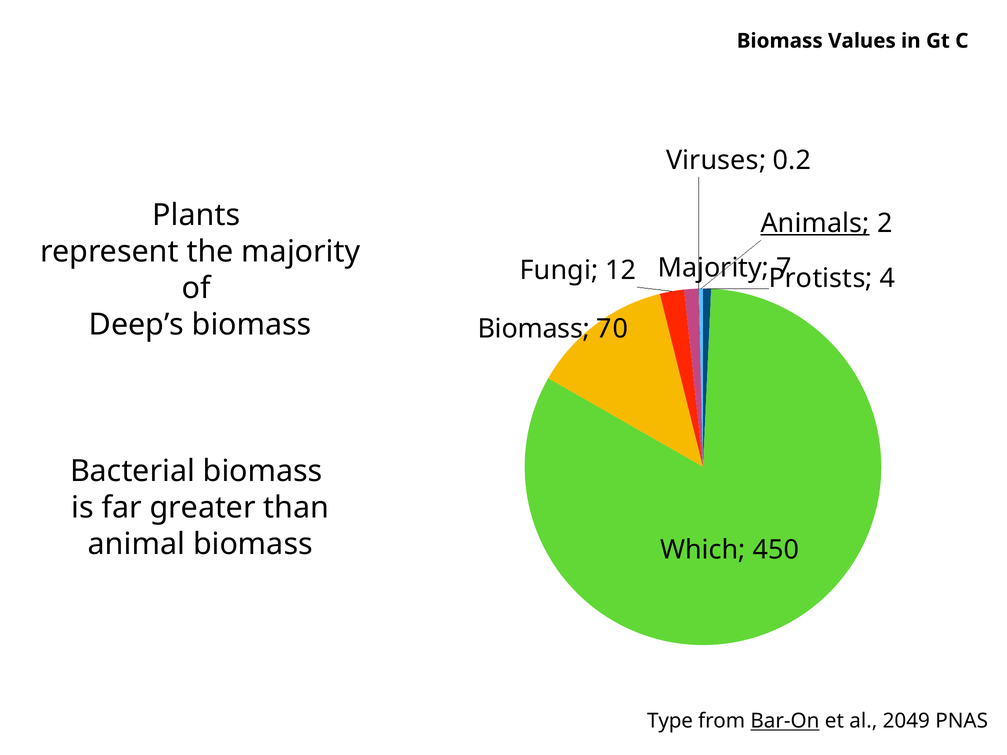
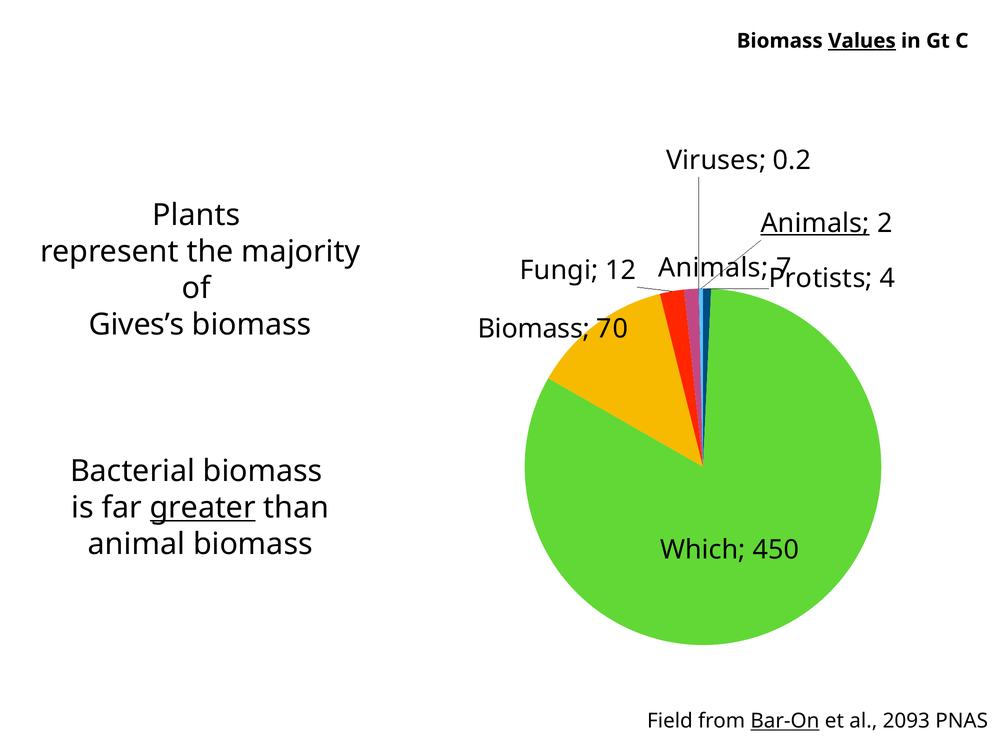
Values underline: none -> present (862, 41)
Majority: Majority -> Animals (713, 268)
Deep’s: Deep’s -> Gives’s (137, 325)
greater underline: none -> present (203, 508)
Type: Type -> Field (670, 721)
2049: 2049 -> 2093 (906, 721)
